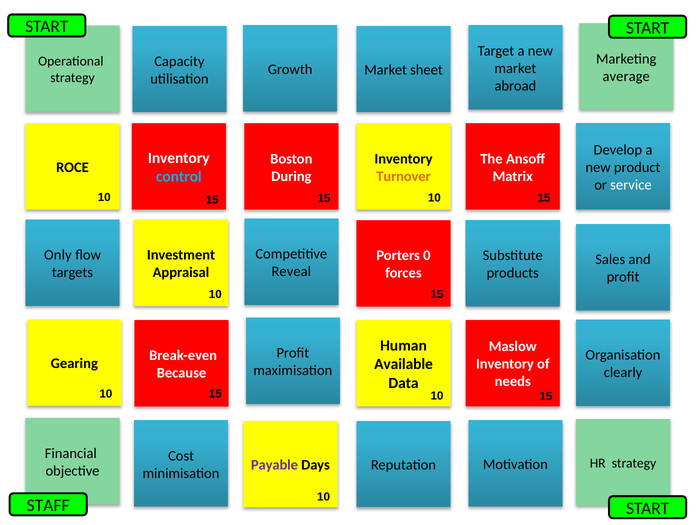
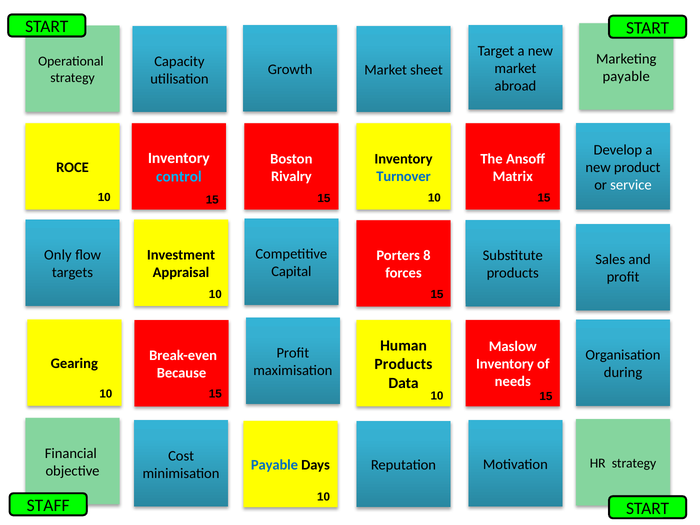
average: average -> payable (626, 76)
During: During -> Rivalry (291, 176)
Turnover colour: orange -> blue (404, 176)
0: 0 -> 8 (427, 256)
Reveal: Reveal -> Capital (291, 271)
Available: Available -> Products (403, 364)
clearly: clearly -> during (623, 372)
Payable colour: purple -> blue (274, 465)
